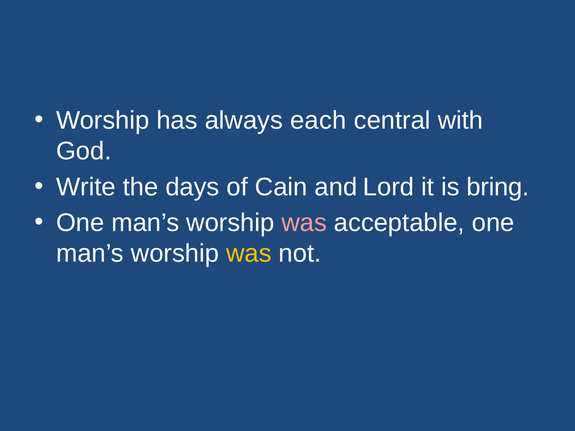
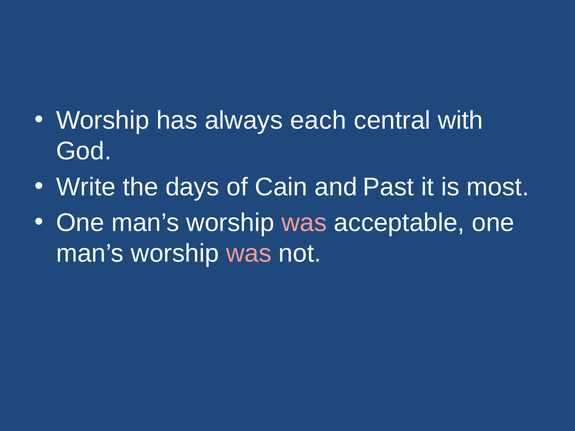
Lord: Lord -> Past (389, 187)
bring: bring -> most (498, 187)
was colour: yellow -> pink (249, 254)
